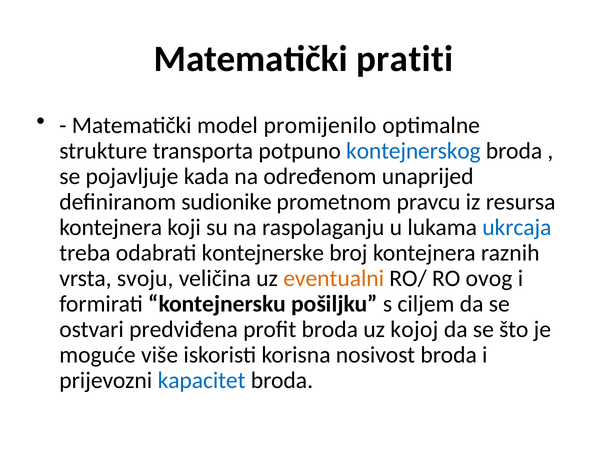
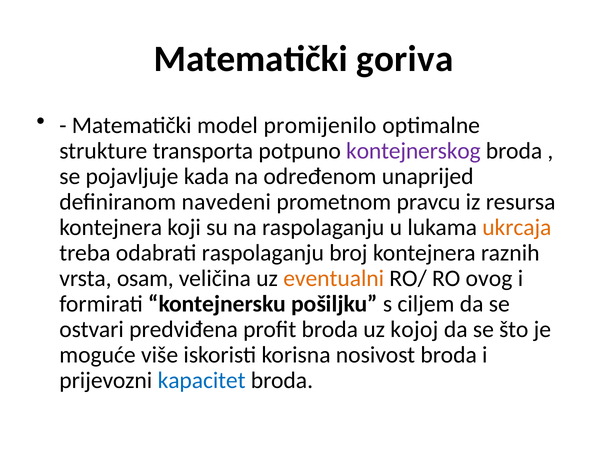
pratiti: pratiti -> goriva (405, 59)
kontejnerskog colour: blue -> purple (413, 151)
sudionike: sudionike -> navedeni (226, 202)
ukrcaja colour: blue -> orange (517, 227)
odabrati kontejnerske: kontejnerske -> raspolaganju (263, 253)
svoju: svoju -> osam (145, 279)
